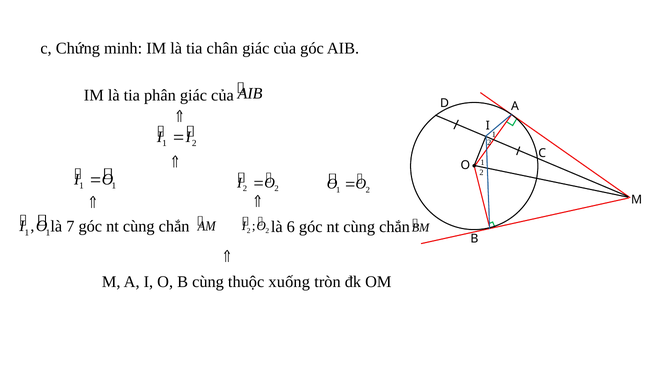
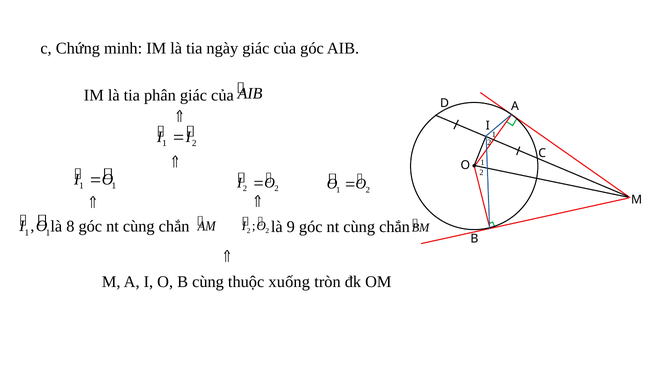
chân: chân -> ngày (222, 48)
7: 7 -> 8 (70, 227)
6: 6 -> 9 (291, 227)
